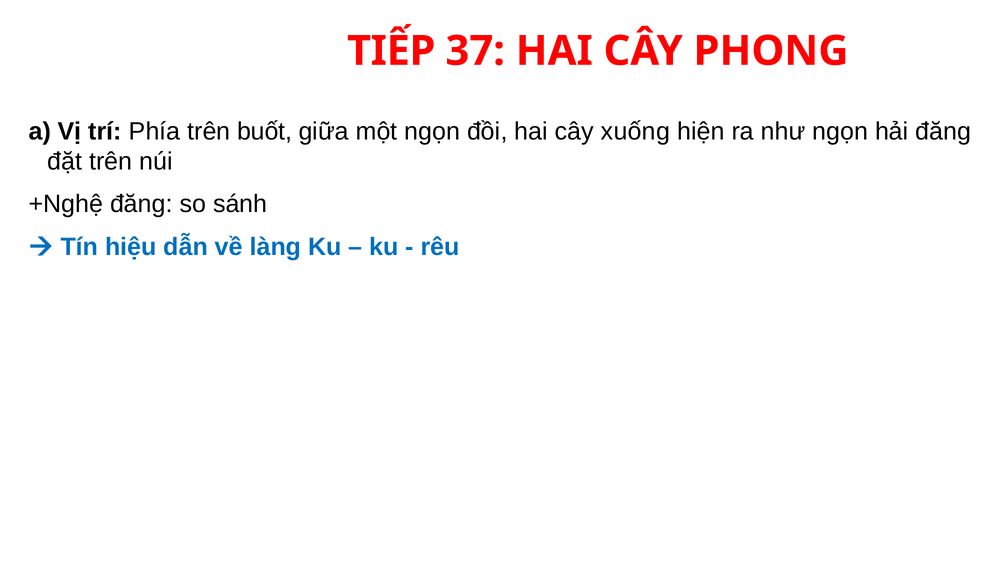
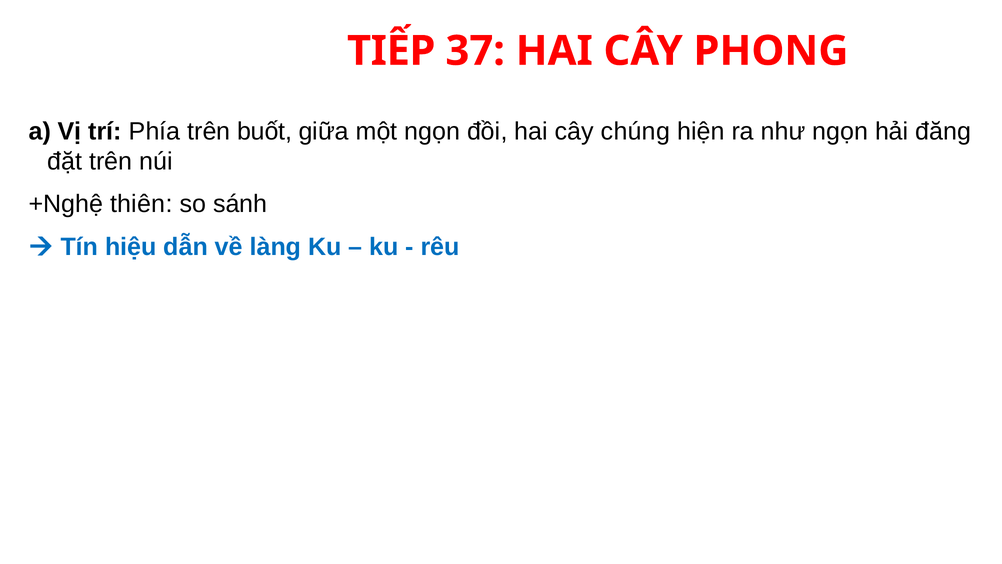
xuống: xuống -> chúng (635, 131)
+Nghệ đăng: đăng -> thiên (141, 204)
